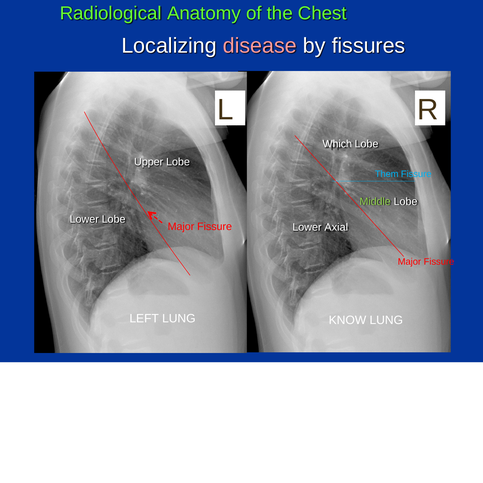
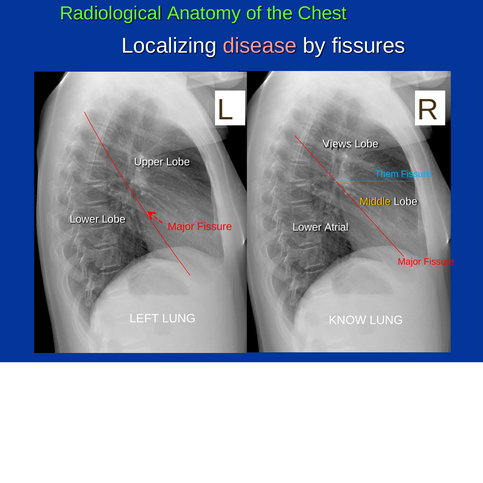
Which: Which -> Views (337, 144)
Middle colour: light green -> yellow (375, 202)
Axial: Axial -> Atrial (336, 227)
